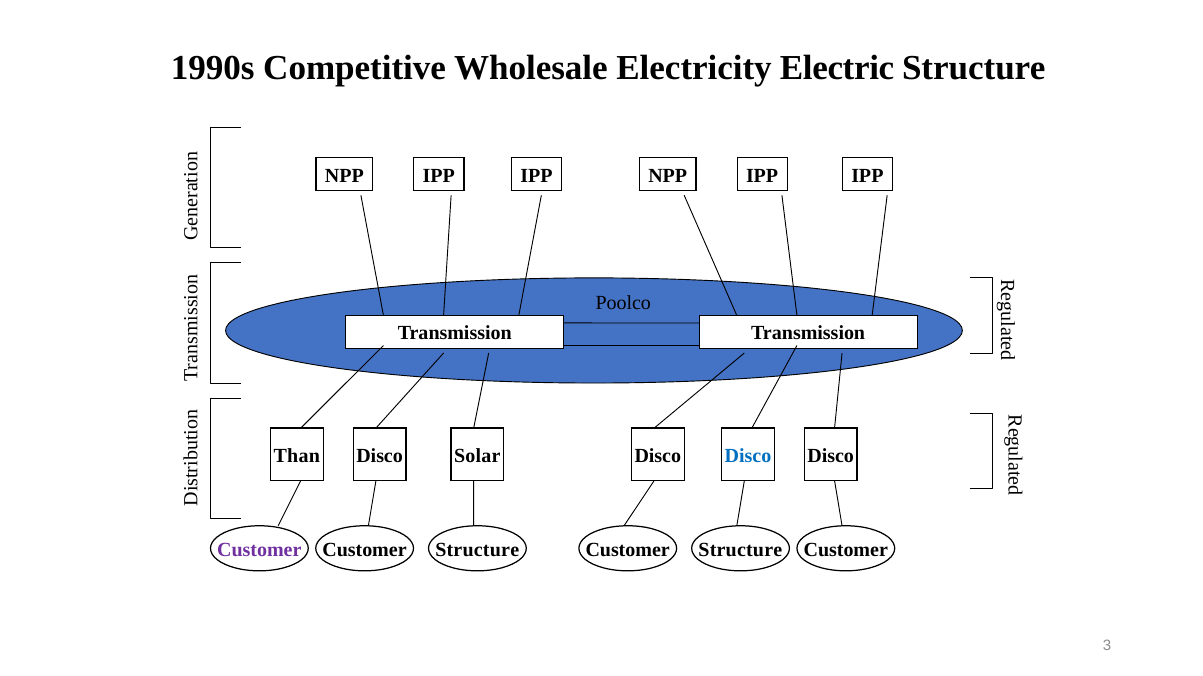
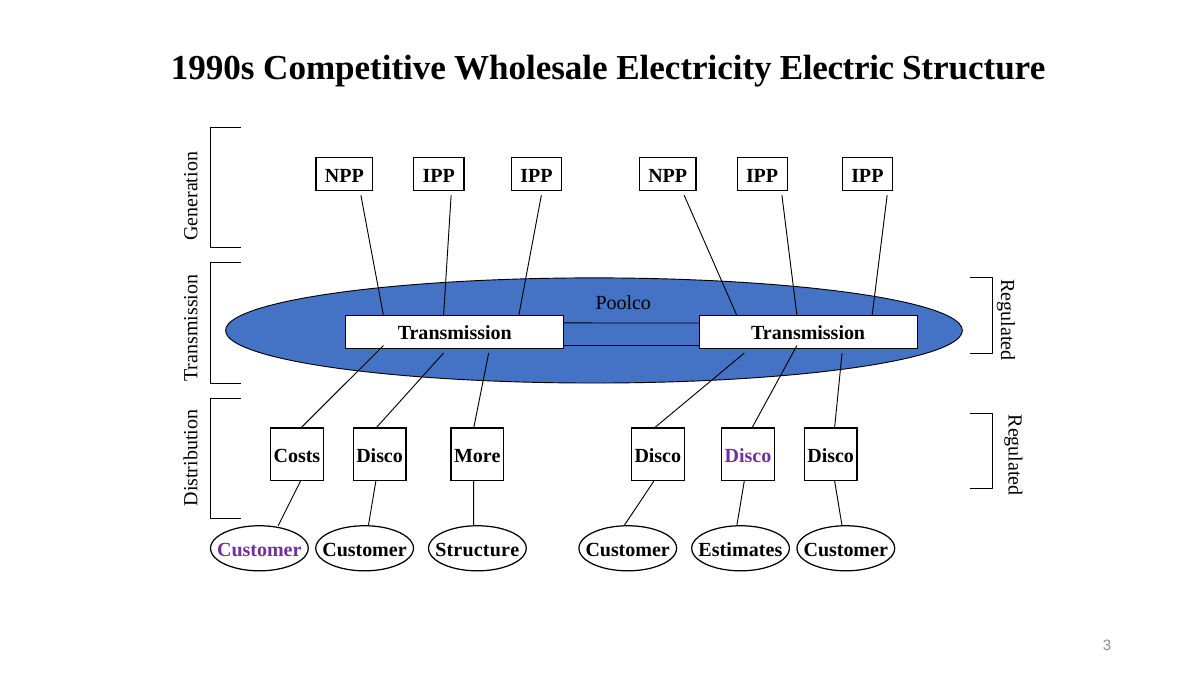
Than: Than -> Costs (297, 456)
Solar: Solar -> More (477, 456)
Disco colour: blue -> purple (748, 456)
Structure: Structure -> Estimates (740, 550)
